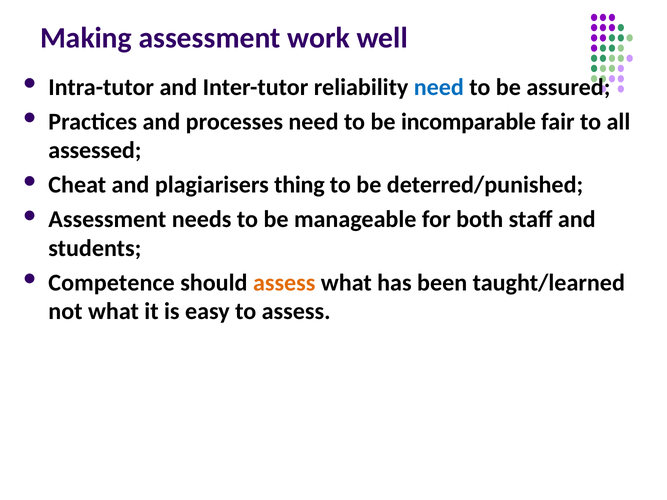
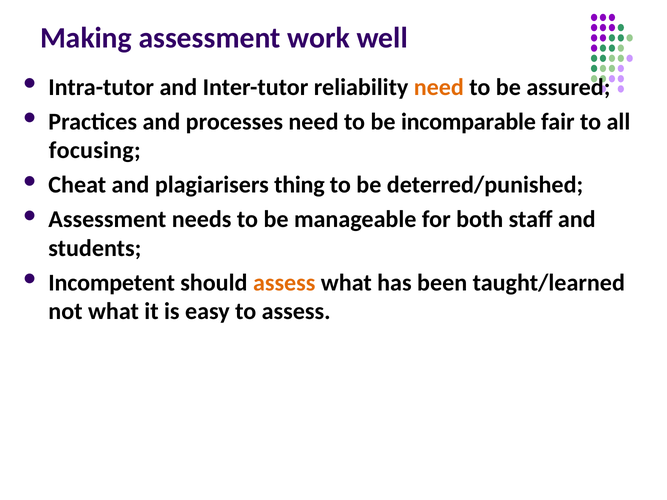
need colour: blue -> orange (439, 87)
assessed: assessed -> focusing (95, 151)
Competence: Competence -> Incompetent (112, 283)
